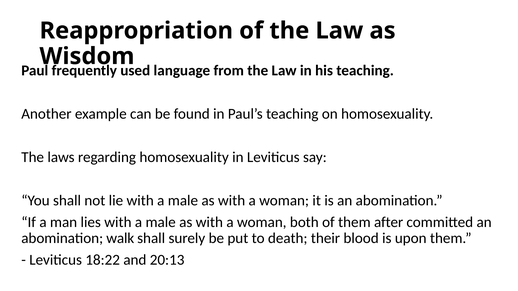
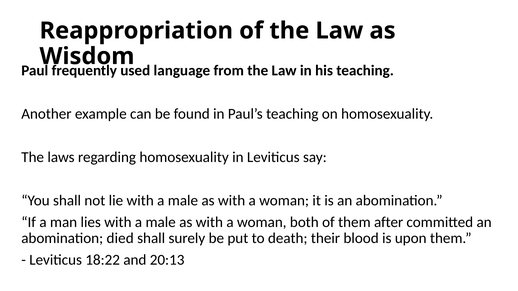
walk: walk -> died (120, 239)
